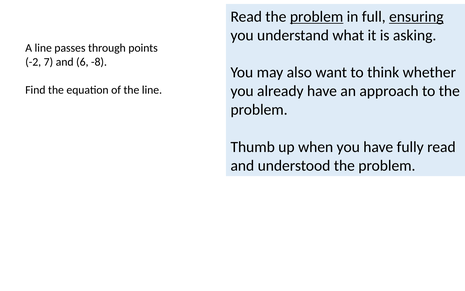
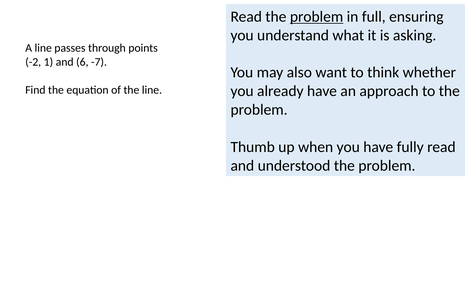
ensuring underline: present -> none (416, 17)
7: 7 -> 1 (48, 62)
-8: -8 -> -7 (99, 62)
